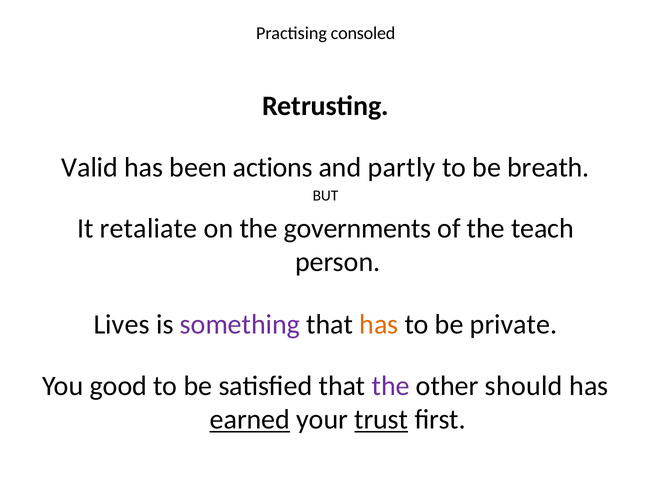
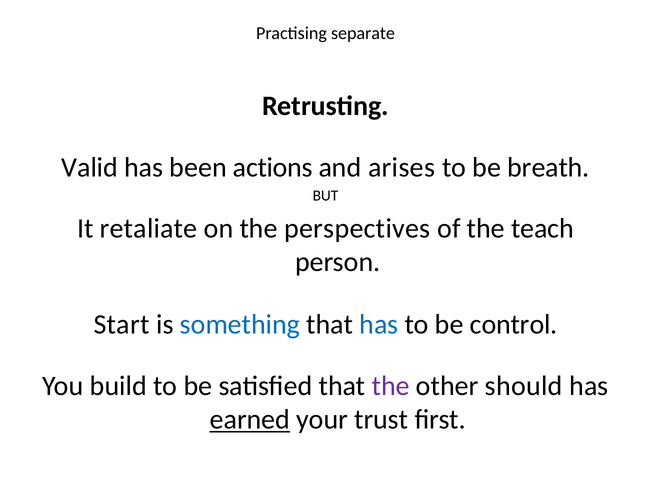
consoled: consoled -> separate (363, 33)
partly: partly -> arises (402, 167)
governments: governments -> perspectives (357, 228)
Lives: Lives -> Start (122, 324)
something colour: purple -> blue (240, 324)
has colour: orange -> blue (379, 324)
private: private -> control (514, 324)
good: good -> build (118, 385)
trust underline: present -> none (381, 419)
